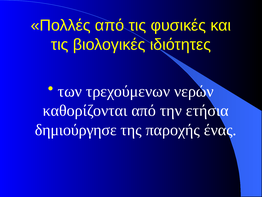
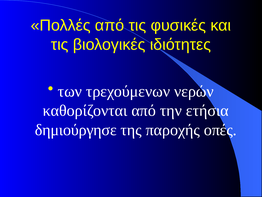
ένας: ένας -> οπές (220, 130)
